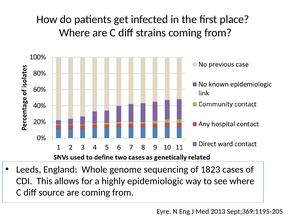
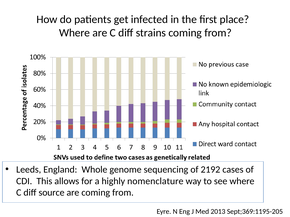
1823: 1823 -> 2192 (210, 170)
epidemiologic: epidemiologic -> nomenclature (155, 181)
